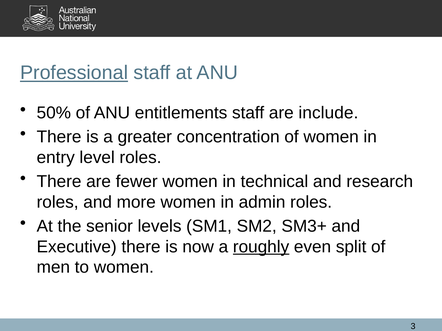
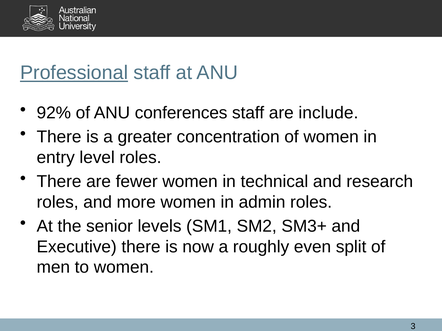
50%: 50% -> 92% (54, 113)
entitlements: entitlements -> conferences (181, 113)
roughly underline: present -> none (261, 247)
